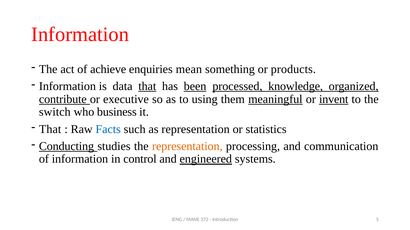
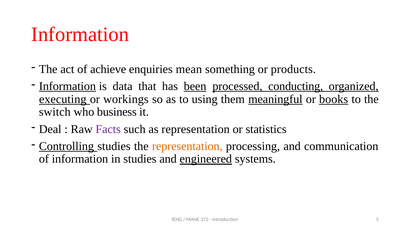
Information underline: none -> present (67, 86)
that underline: present -> none (147, 86)
knowledge: knowledge -> conducting (296, 86)
contribute: contribute -> executing (63, 99)
executive: executive -> workings (126, 99)
invent: invent -> books (334, 99)
That: That -> Deal (50, 129)
Facts colour: blue -> purple (108, 129)
Conducting: Conducting -> Controlling (66, 147)
in control: control -> studies (140, 159)
